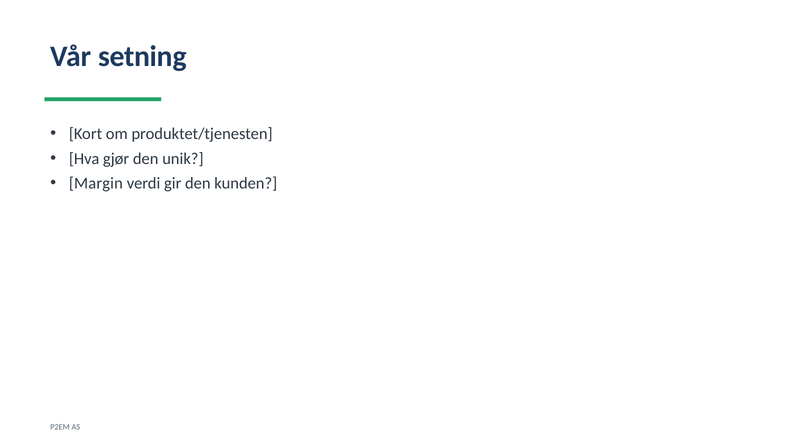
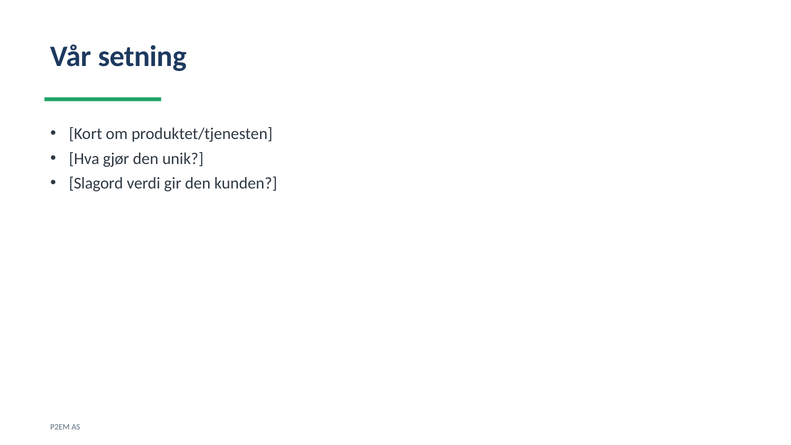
Margin: Margin -> Slagord (96, 183)
